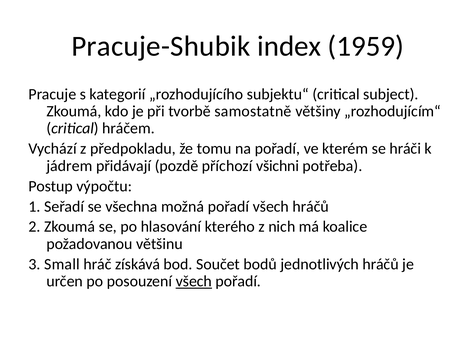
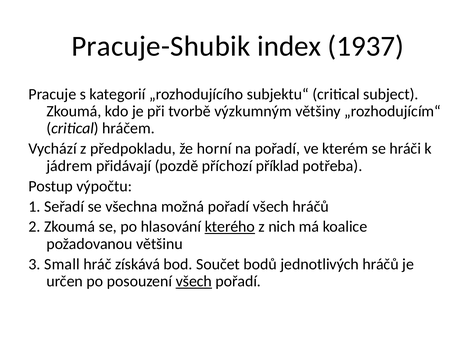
1959: 1959 -> 1937 (366, 46)
samostatně: samostatně -> výzkumným (253, 111)
tomu: tomu -> horní (214, 149)
všichni: všichni -> příklad (278, 166)
kterého underline: none -> present (230, 227)
